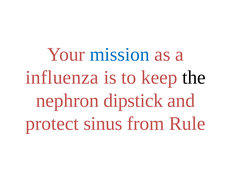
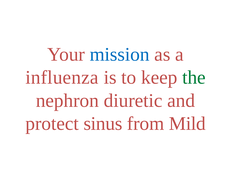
the colour: black -> green (194, 78)
dipstick: dipstick -> diuretic (133, 101)
Rule: Rule -> Mild (187, 124)
